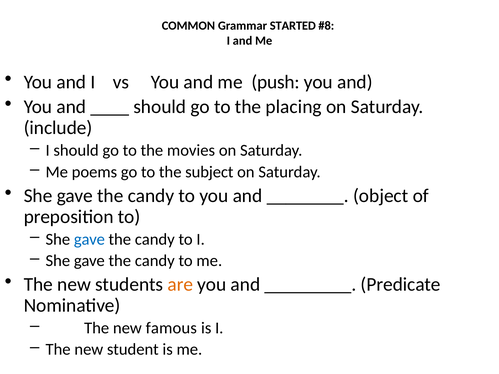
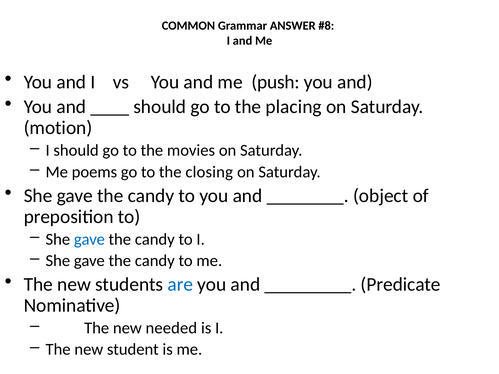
STARTED: STARTED -> ANSWER (293, 26)
include: include -> motion (58, 128)
subject: subject -> closing (209, 172)
are colour: orange -> blue (180, 285)
famous: famous -> needed (171, 328)
